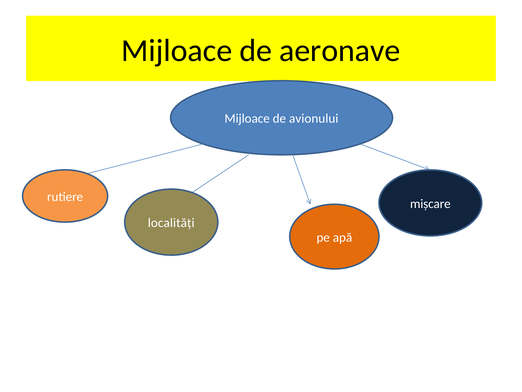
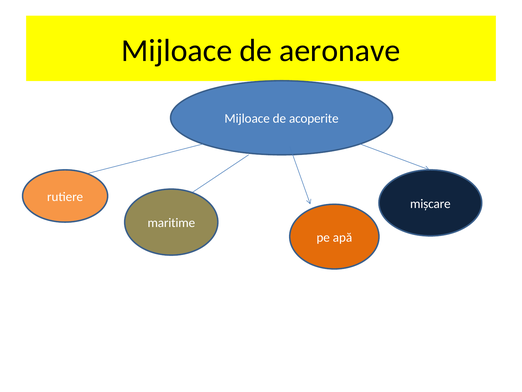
avionului: avionului -> acoperite (314, 119)
localități: localități -> maritime (171, 223)
